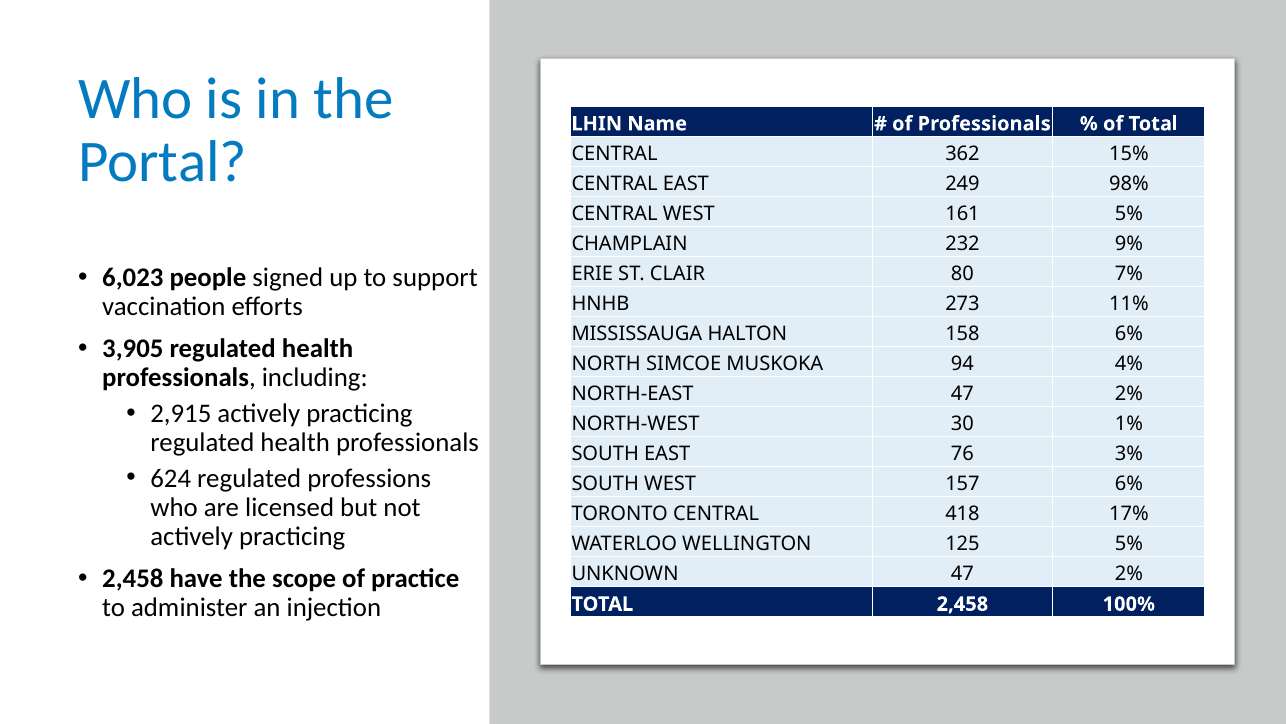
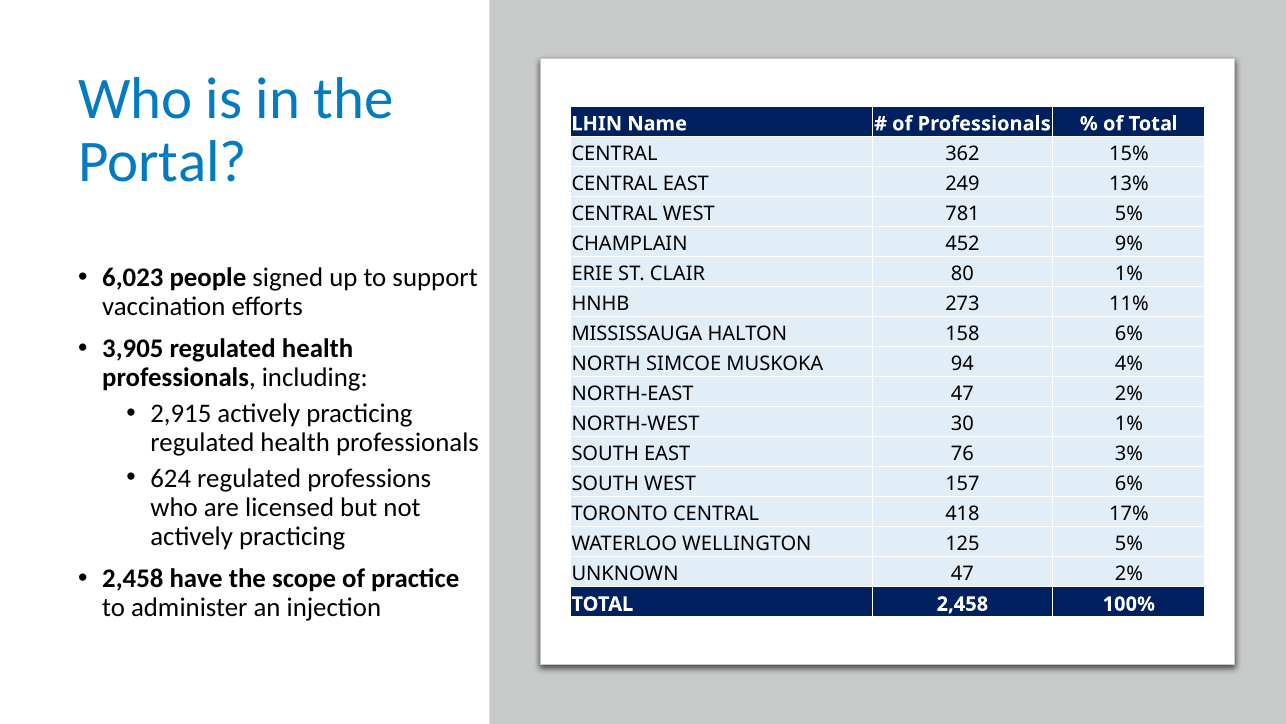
98%: 98% -> 13% (1129, 184)
161: 161 -> 781 (962, 214)
232: 232 -> 452 (962, 244)
80 7%: 7% -> 1% (1129, 274)
